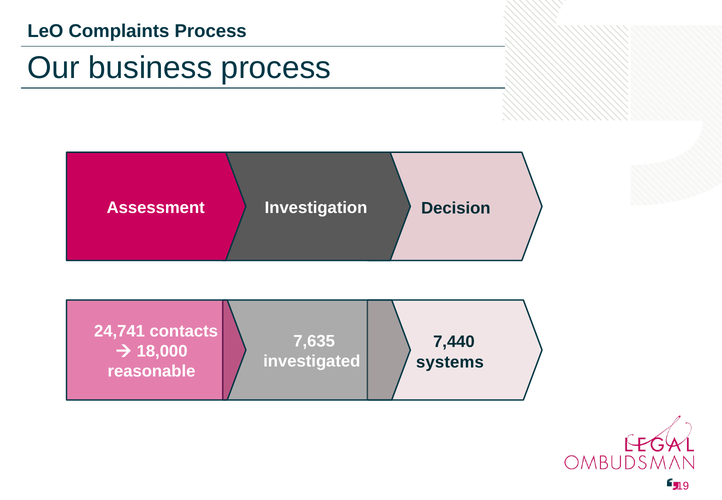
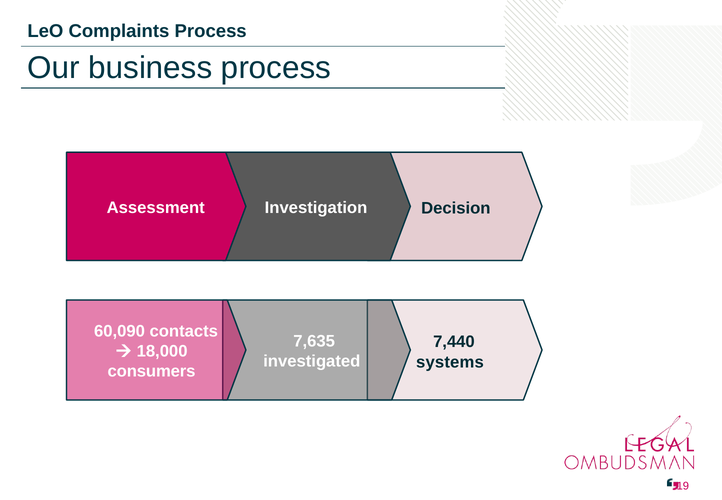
24,741: 24,741 -> 60,090 (120, 331)
reasonable: reasonable -> consumers (152, 371)
